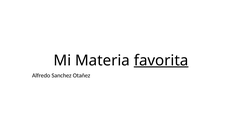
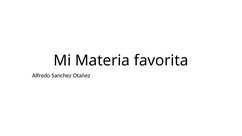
favorita underline: present -> none (161, 60)
